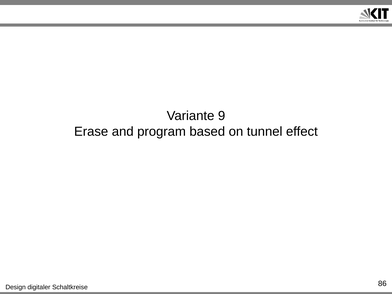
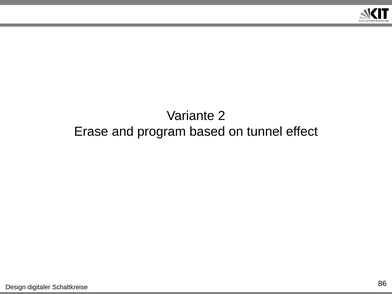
9: 9 -> 2 (222, 116)
